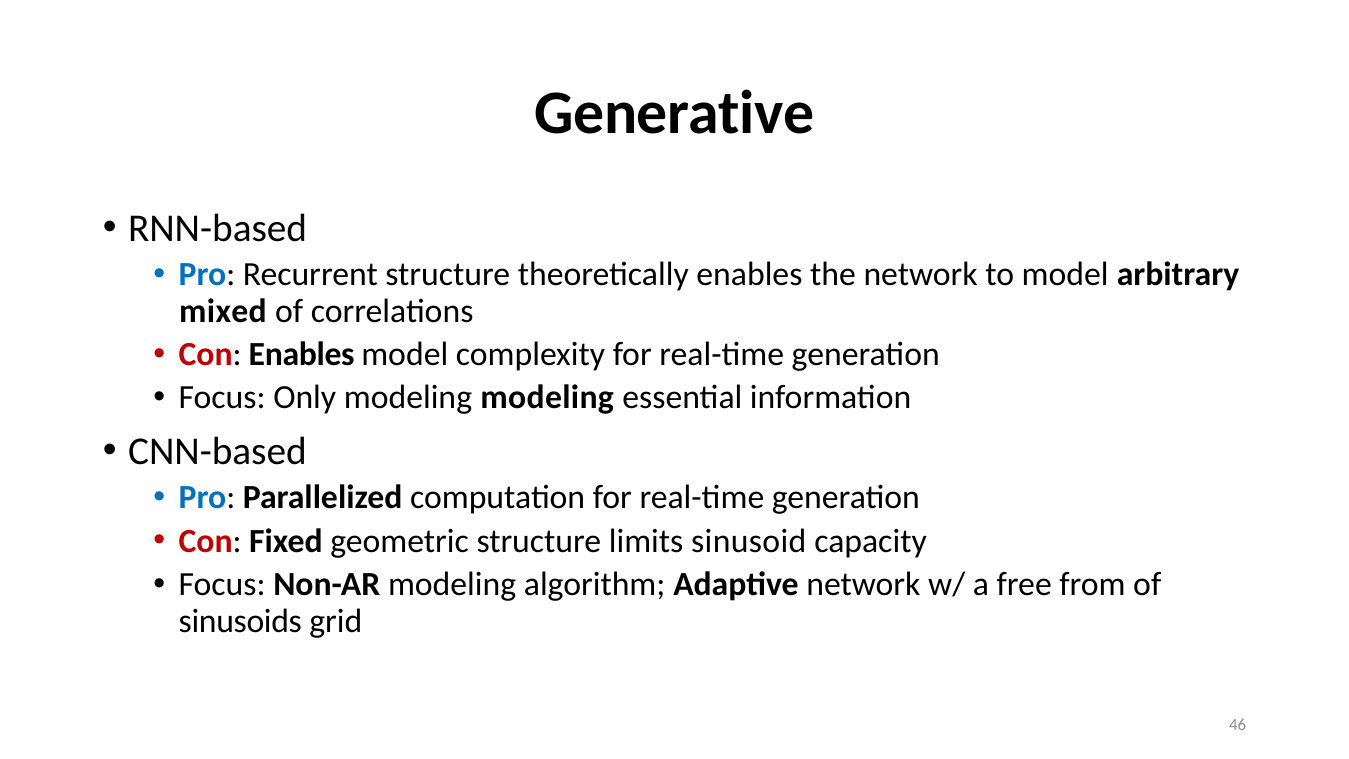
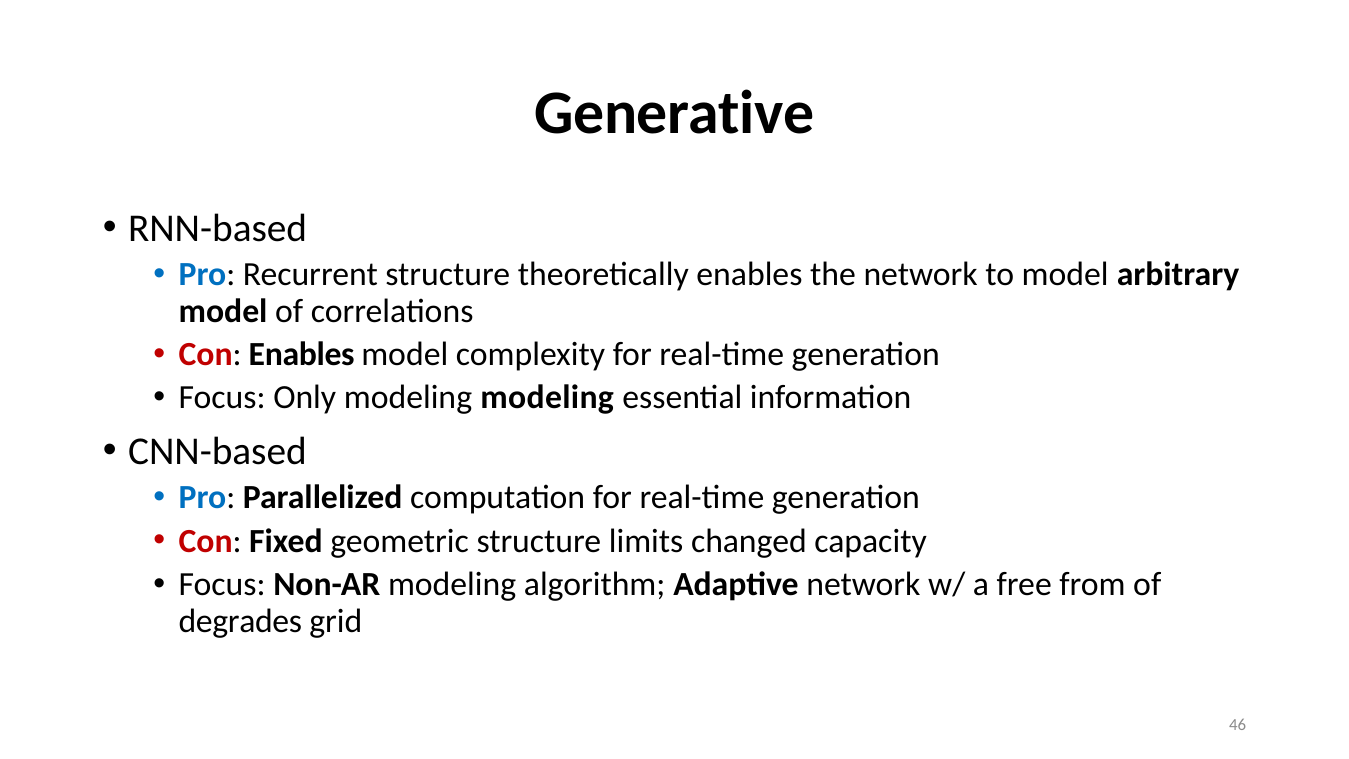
mixed: mixed -> model (223, 311)
sinusoid: sinusoid -> changed (749, 541)
sinusoids: sinusoids -> degrades (240, 621)
